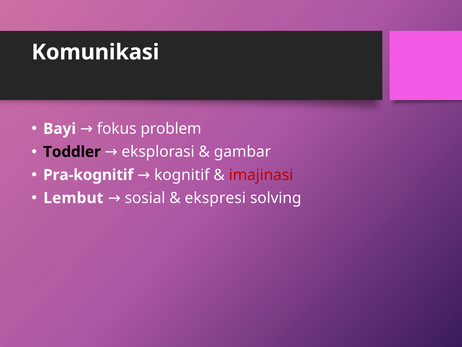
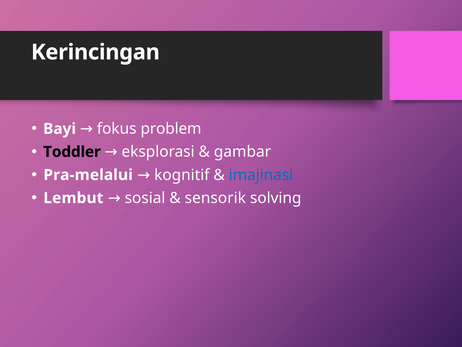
Komunikasi: Komunikasi -> Kerincingan (95, 52)
Pra-kognitif: Pra-kognitif -> Pra-melalui (88, 175)
imajinasi colour: red -> blue (261, 175)
ekspresi: ekspresi -> sensorik (215, 198)
